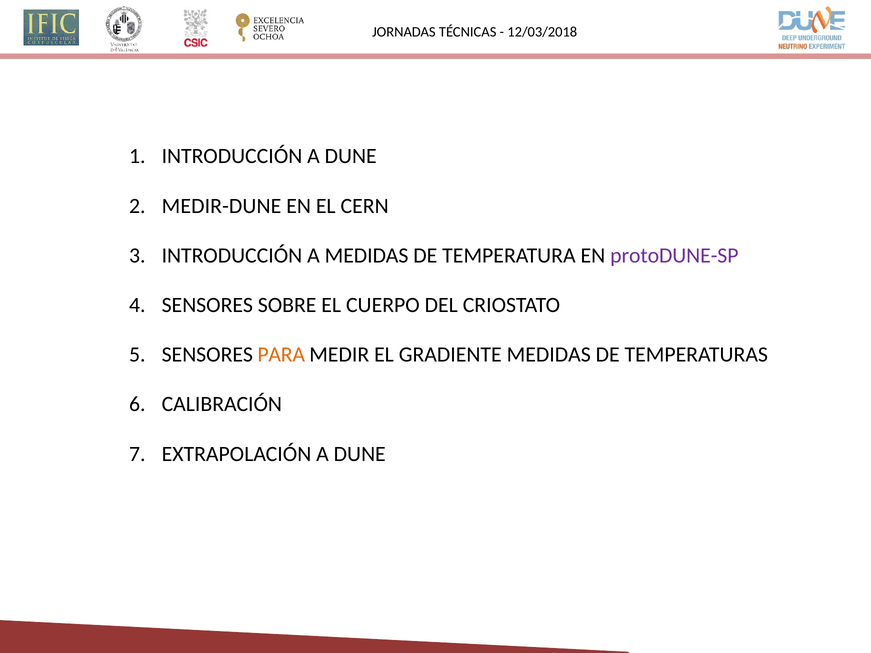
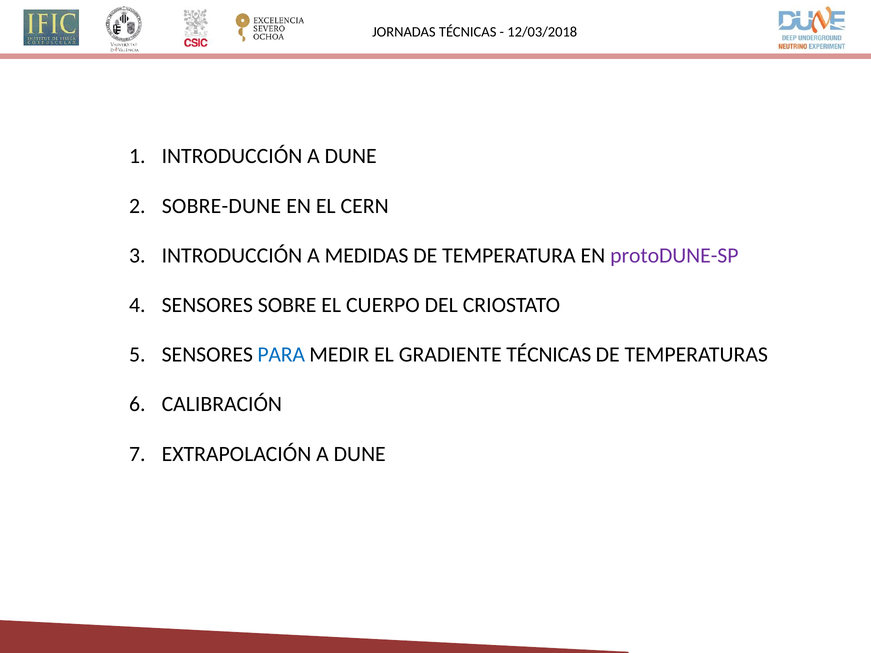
MEDIR-DUNE: MEDIR-DUNE -> SOBRE-DUNE (221, 206)
PARA colour: orange -> blue (281, 355)
GRADIENTE MEDIDAS: MEDIDAS -> TÉCNICAS (549, 355)
